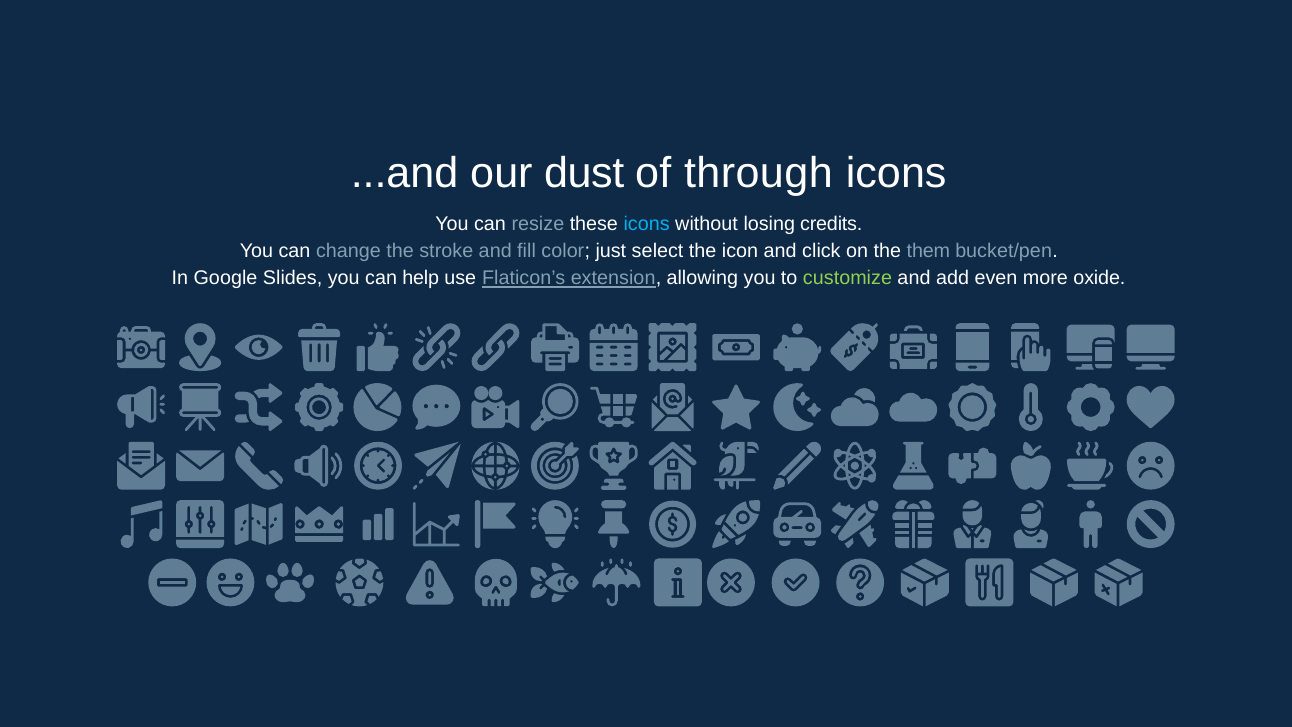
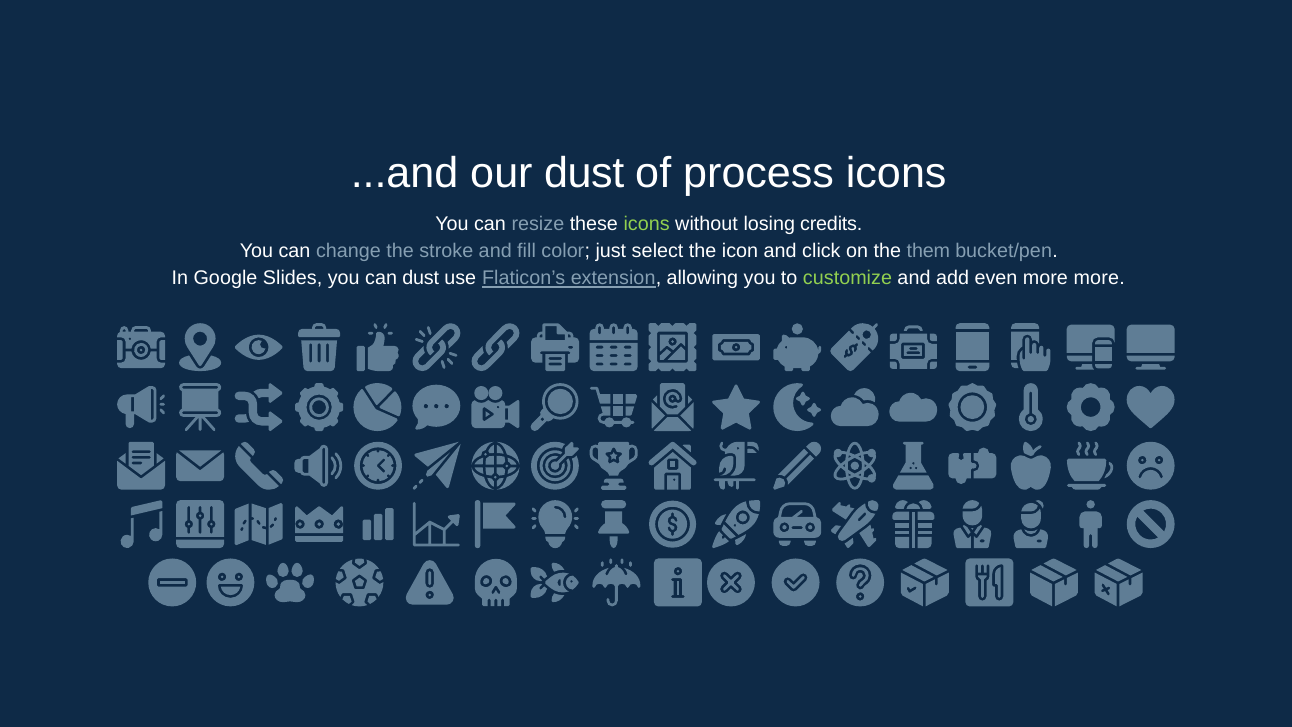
through: through -> process (759, 174)
icons colour: light blue -> light green (647, 224)
can help: help -> dust (421, 278)
more oxide: oxide -> more (1099, 278)
